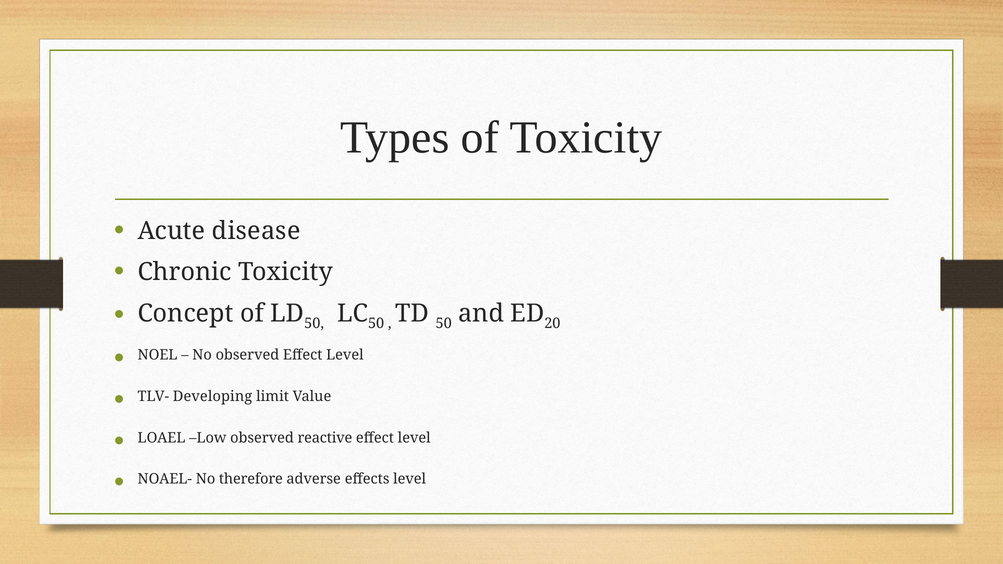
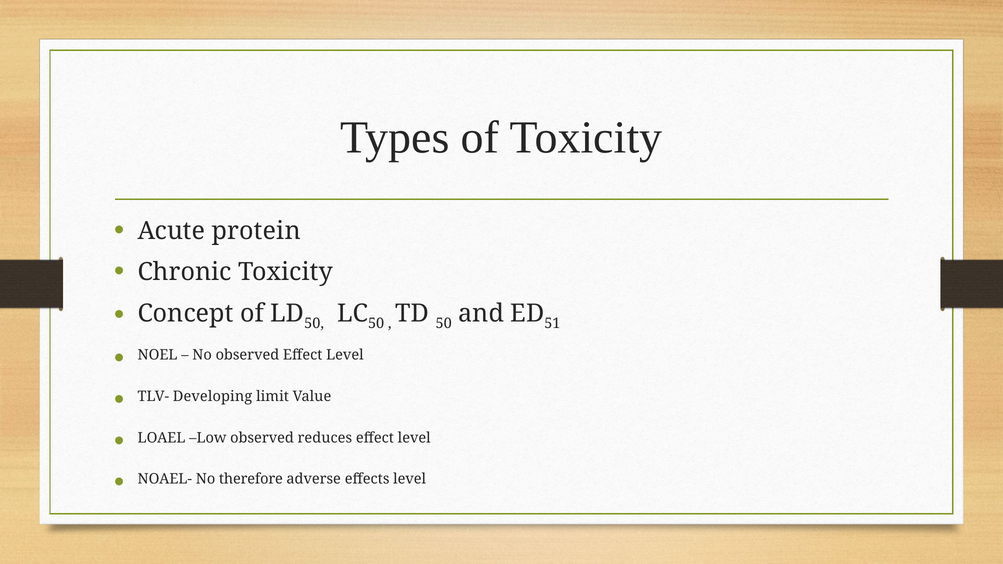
disease: disease -> protein (256, 231)
20: 20 -> 51 (552, 323)
reactive: reactive -> reduces (325, 438)
